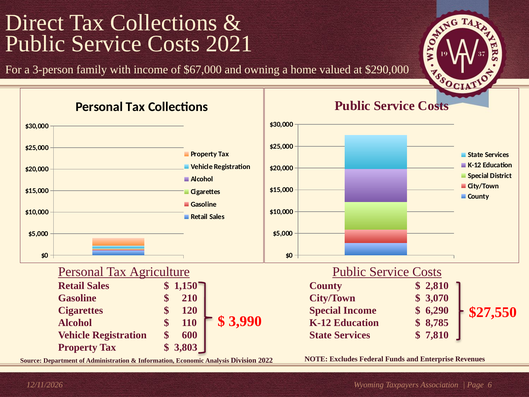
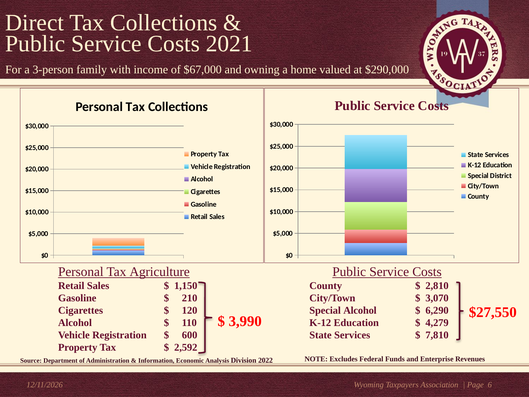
Special Income: Income -> Alcohol (360, 310)
8,785: 8,785 -> 4,279 (437, 323)
3,803: 3,803 -> 2,592 (186, 347)
